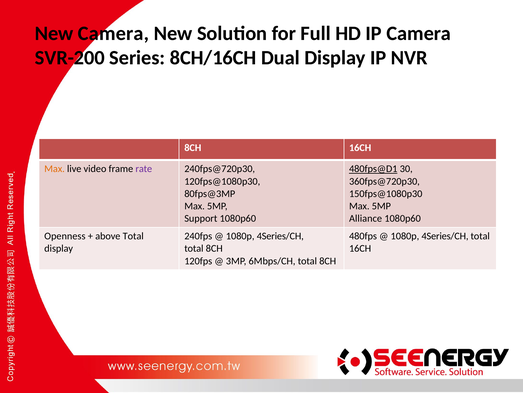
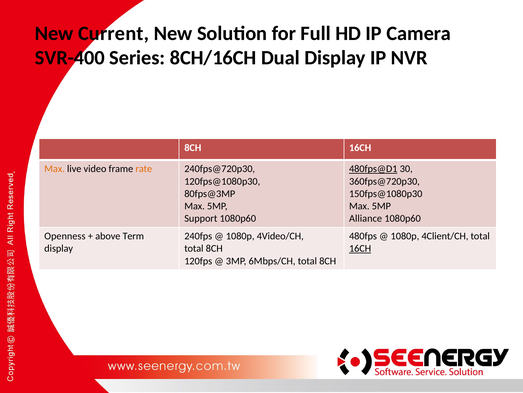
New Camera: Camera -> Current (113, 33)
SVR-200: SVR-200 -> SVR-400 (70, 58)
rate colour: purple -> orange (144, 169)
above Total: Total -> Term (133, 236)
4Series/CH: 4Series/CH -> 4Video/CH (280, 236)
4Series/CH: 4Series/CH -> 4Client/CH (445, 236)
16CH underline: none -> present (360, 248)
